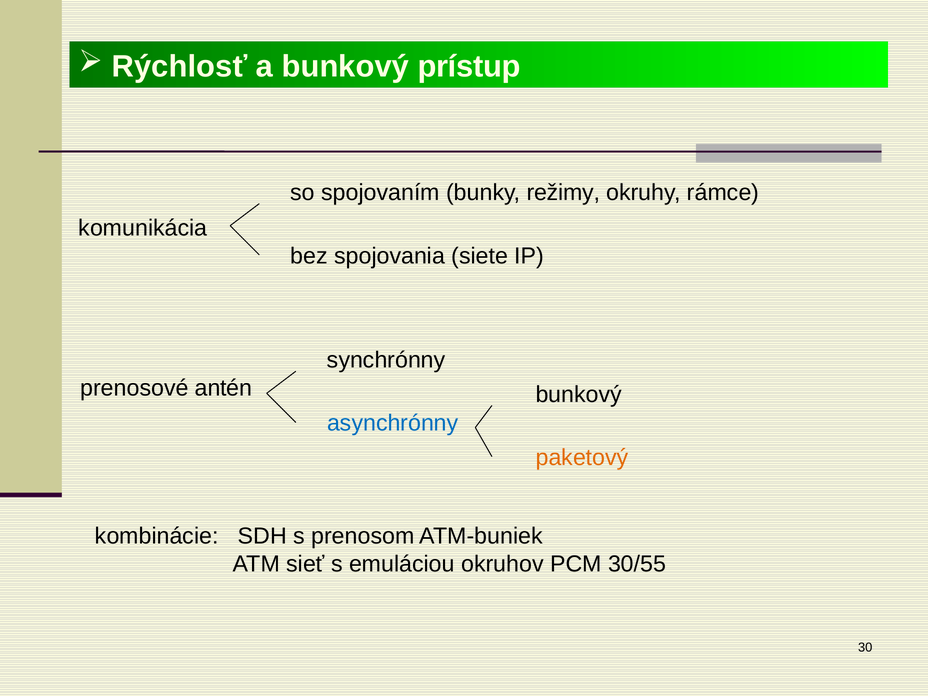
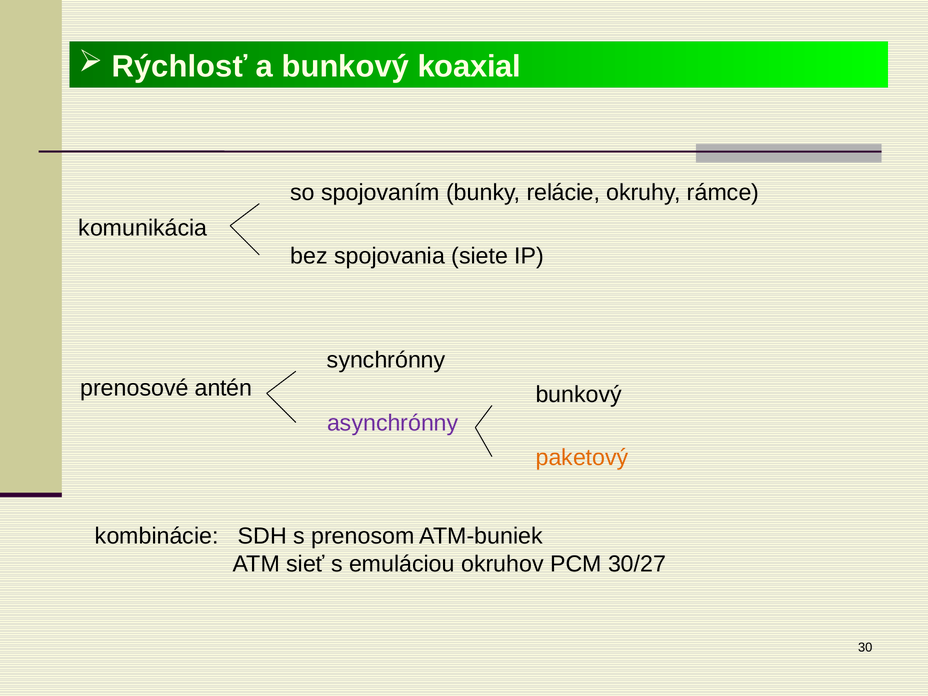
prístup: prístup -> koaxial (469, 67)
režimy: režimy -> relácie (563, 193)
asynchrónny colour: blue -> purple (393, 423)
30/55: 30/55 -> 30/27 (637, 564)
